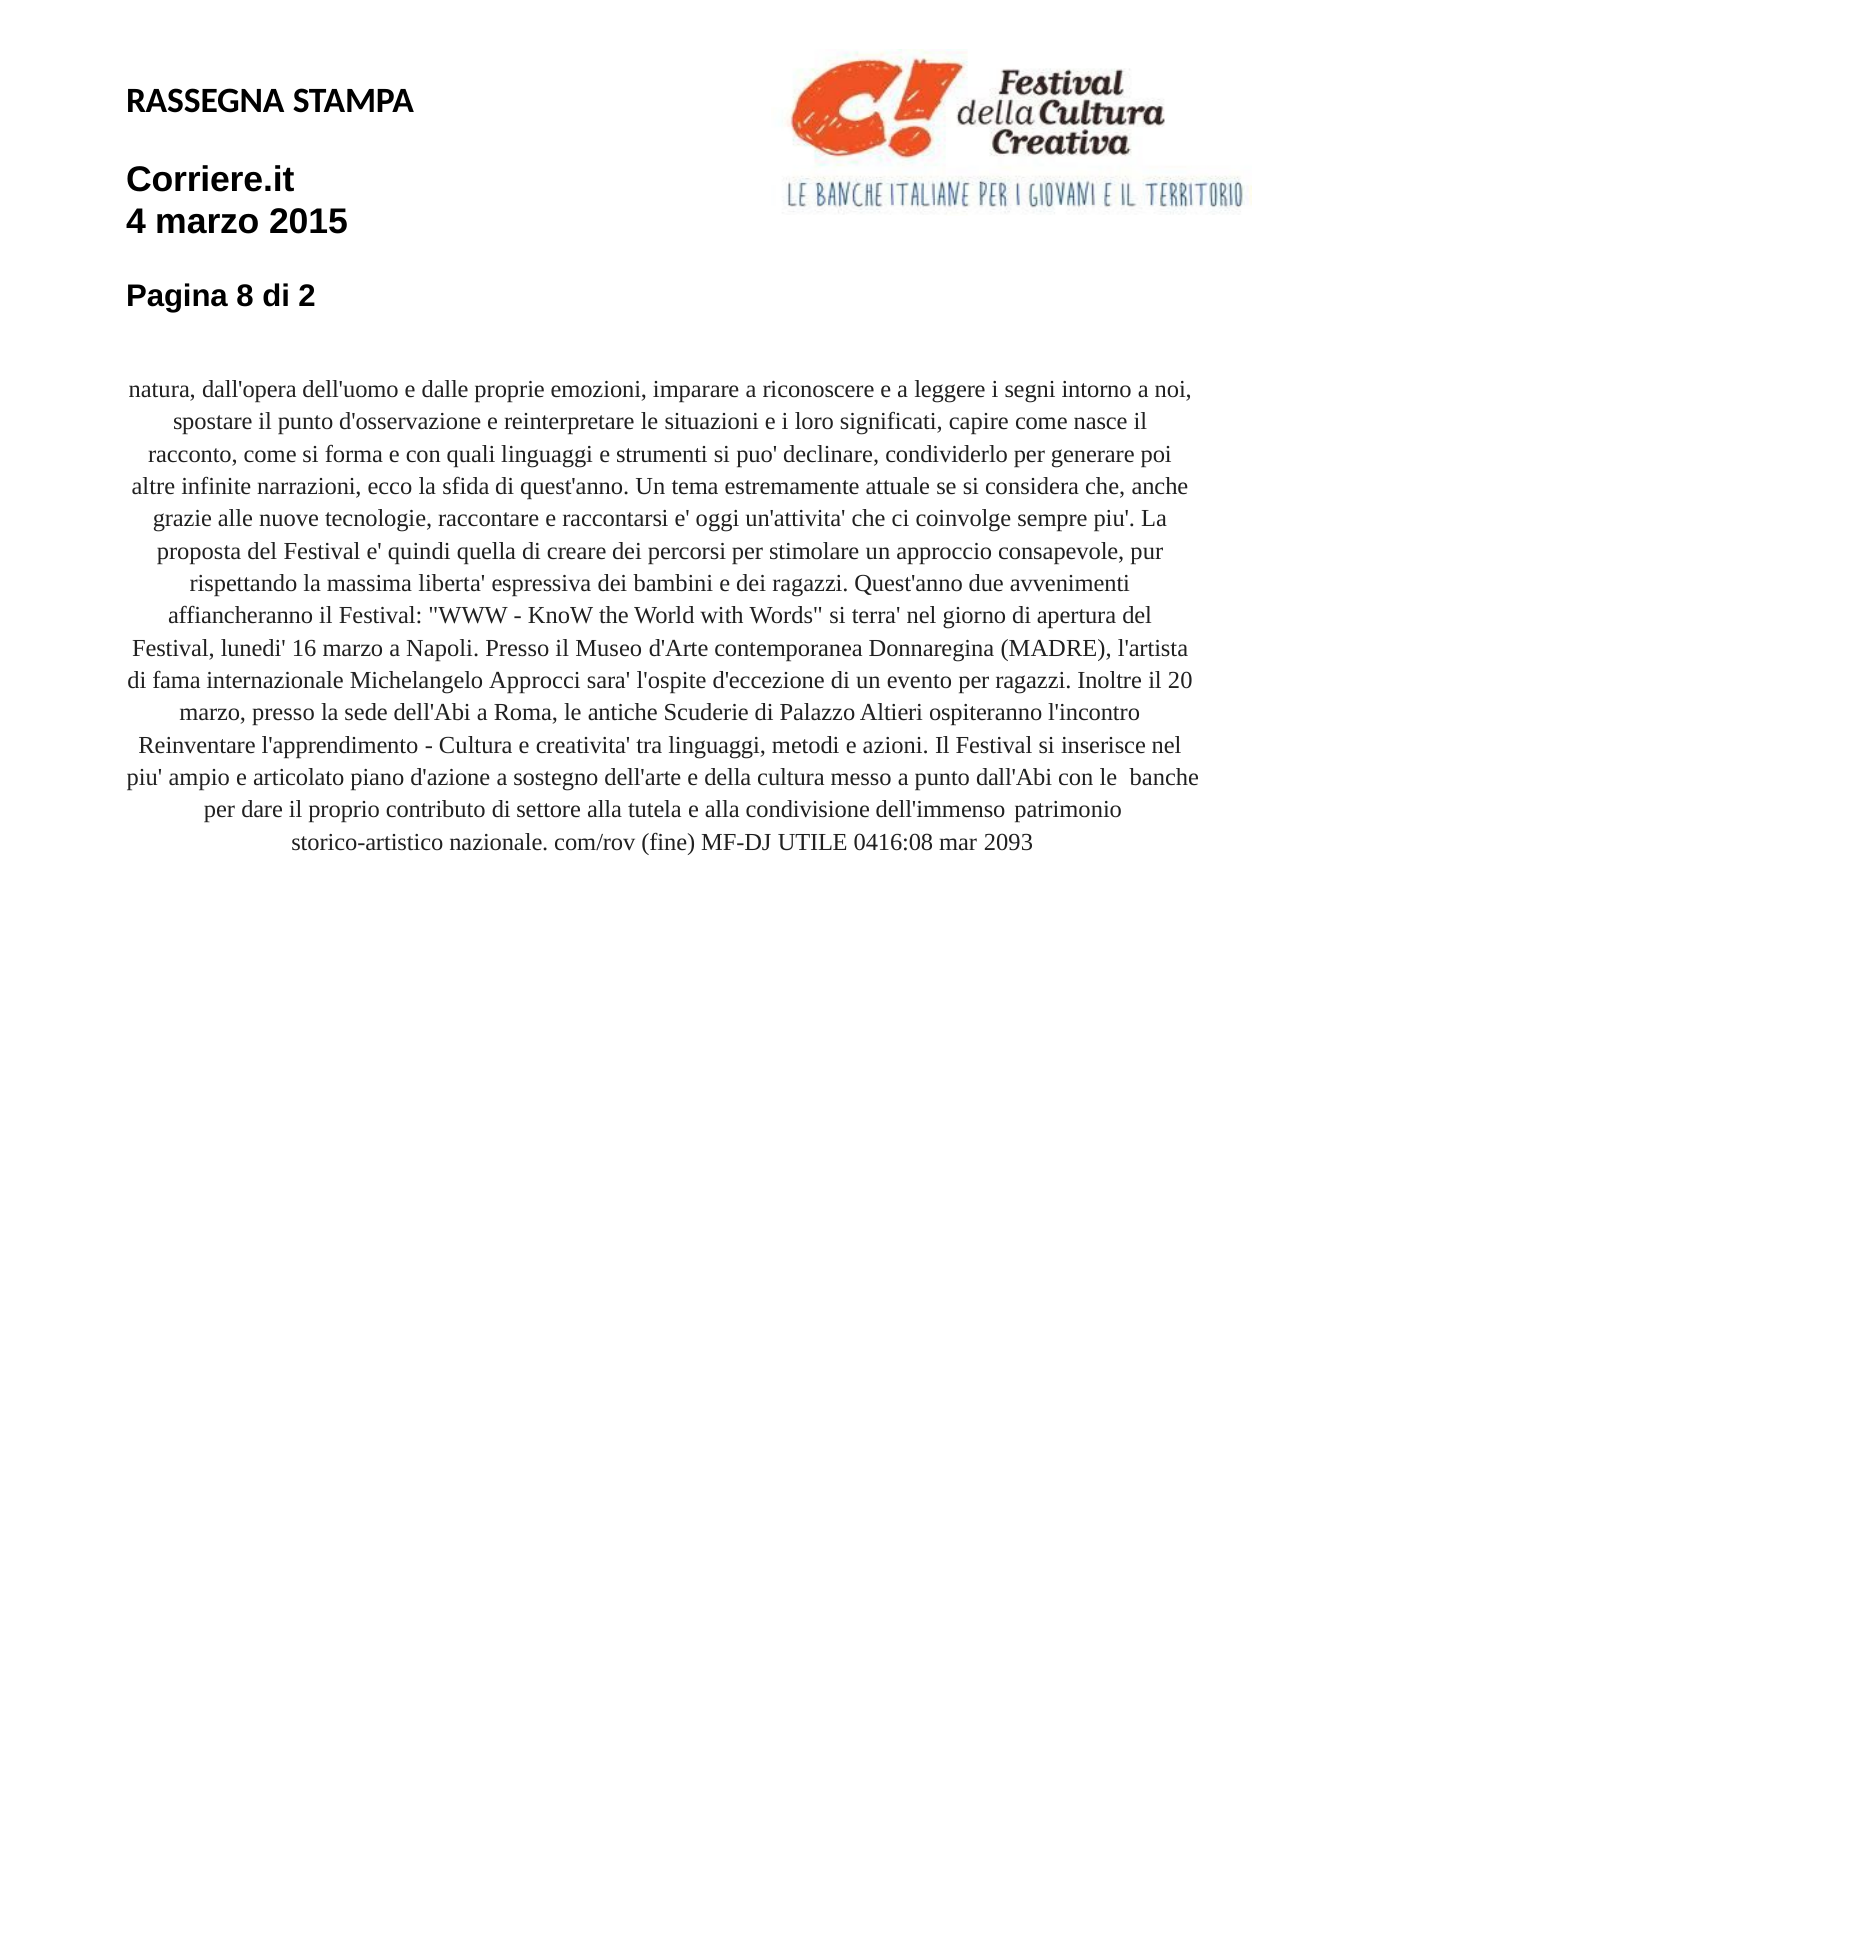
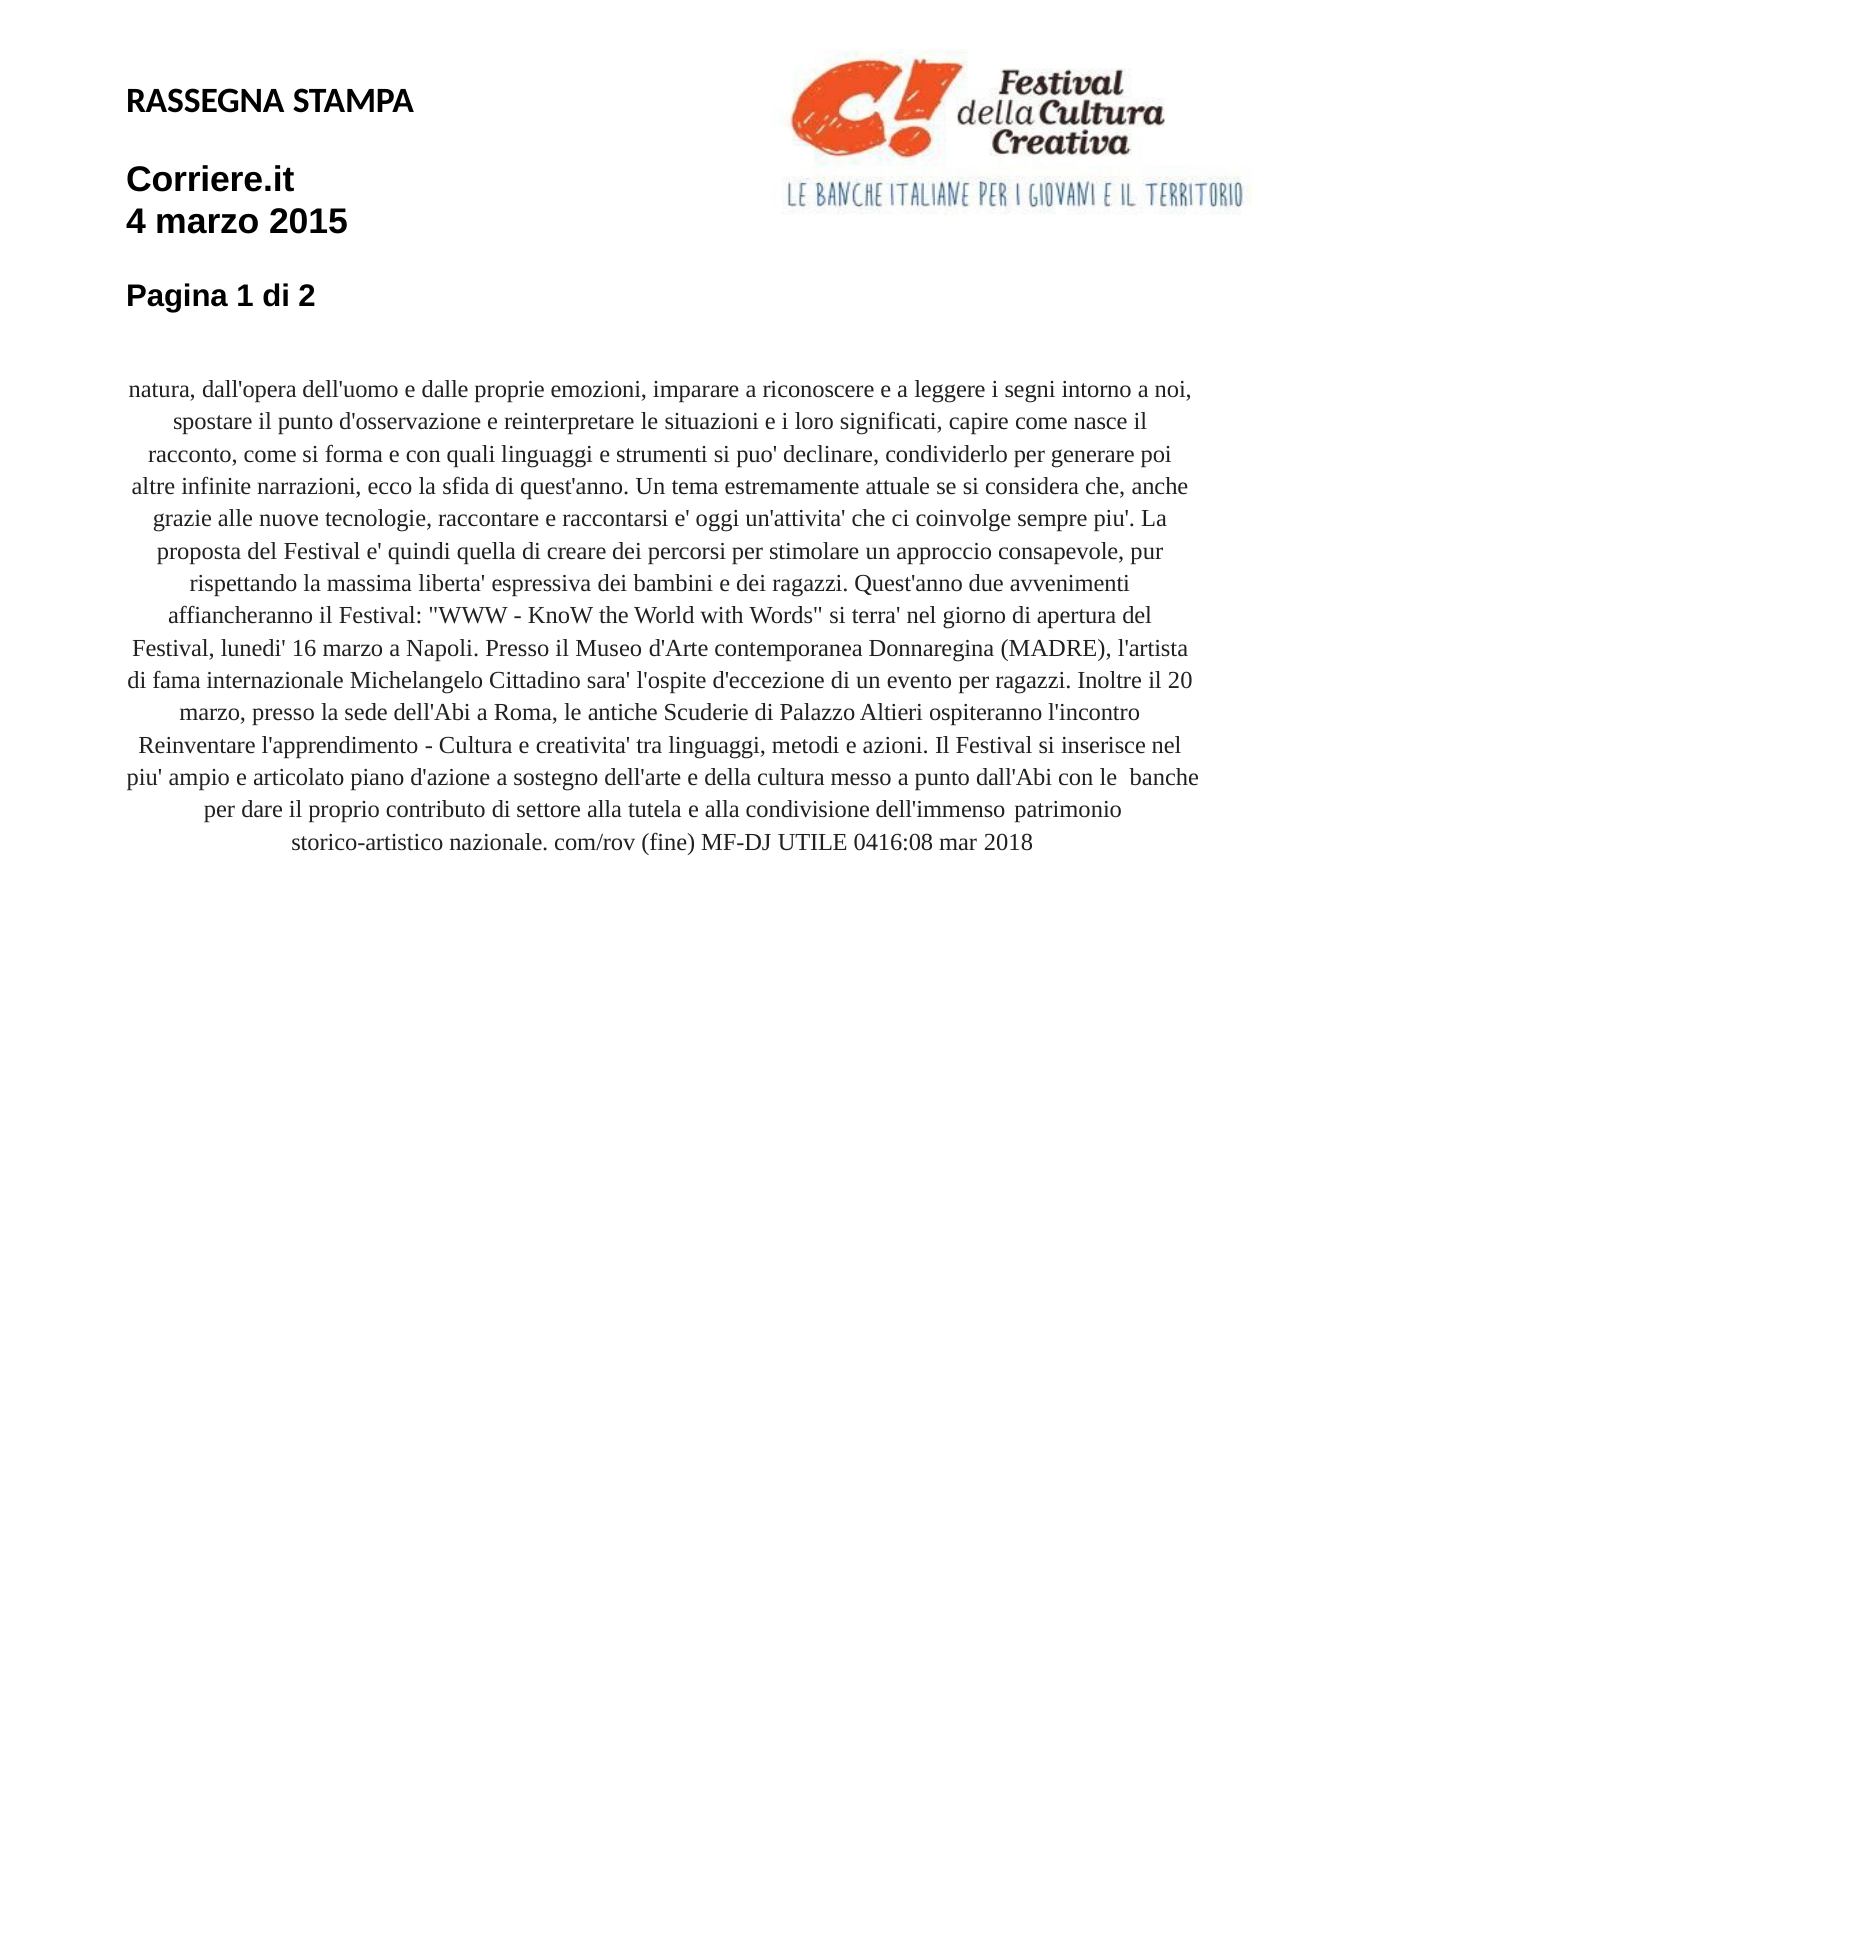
8: 8 -> 1 (245, 296)
Approcci: Approcci -> Cittadino (535, 681)
2093: 2093 -> 2018 (1008, 842)
